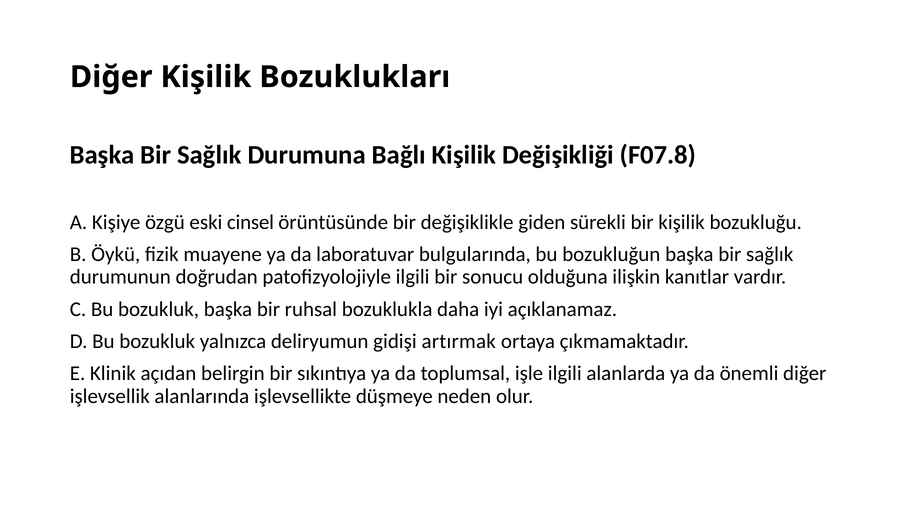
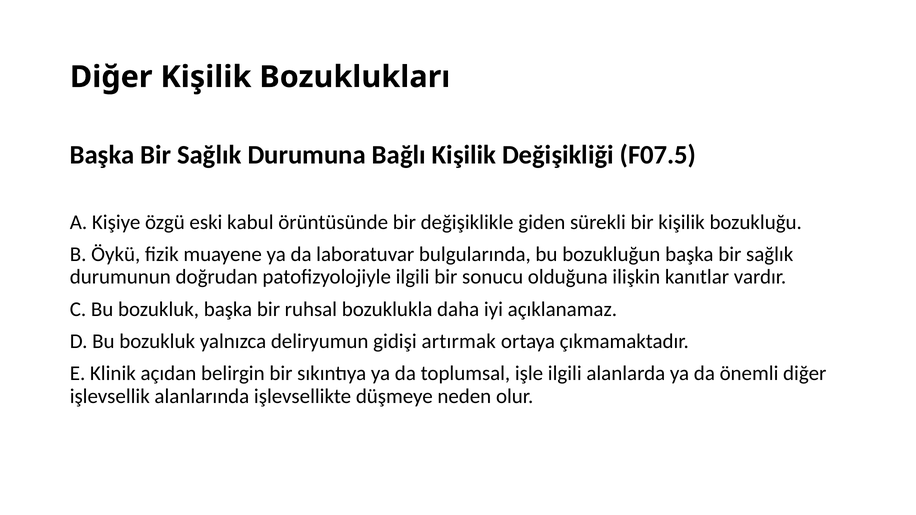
F07.8: F07.8 -> F07.5 (658, 155)
cinsel: cinsel -> kabul (250, 222)
